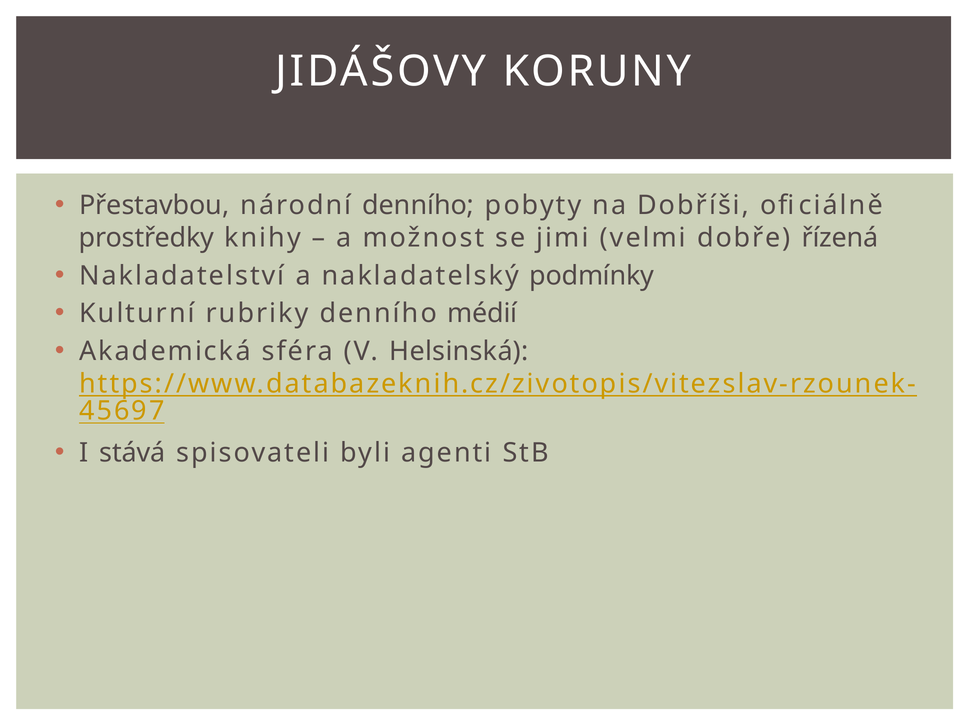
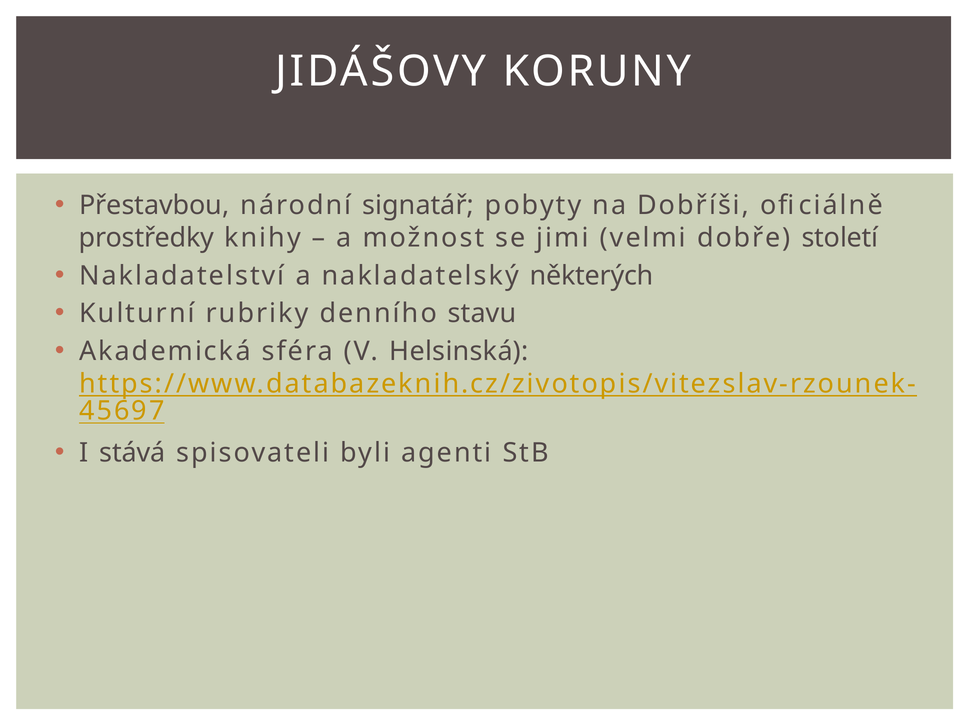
národní denního: denního -> signatář (418, 205)
řízená: řízená -> století (840, 238)
podmínky: podmínky -> některých (592, 275)
médií: médií -> stavu (482, 313)
